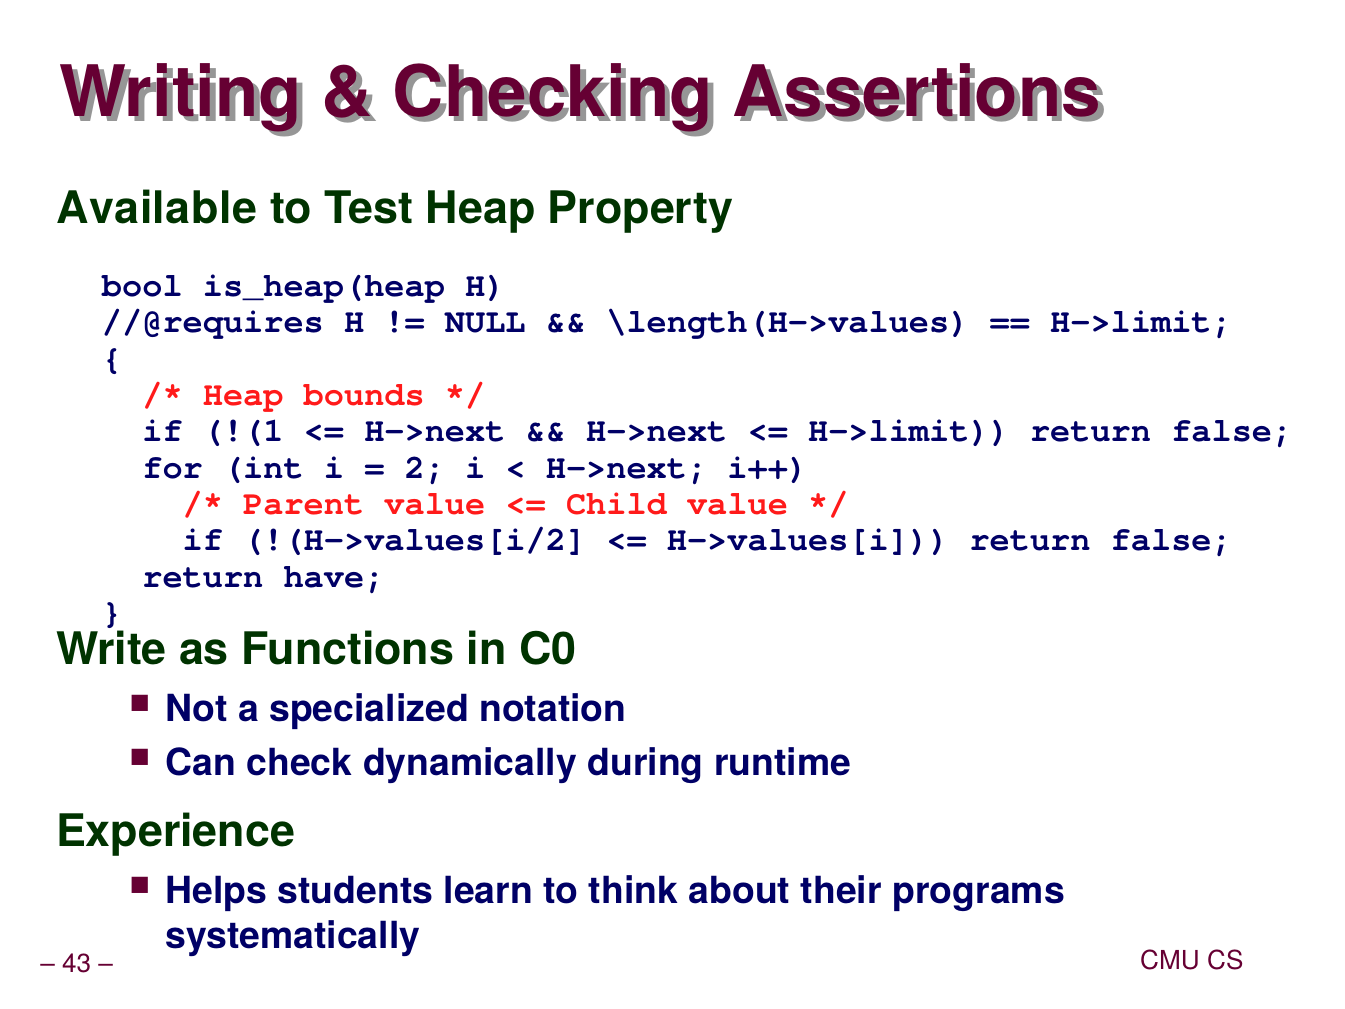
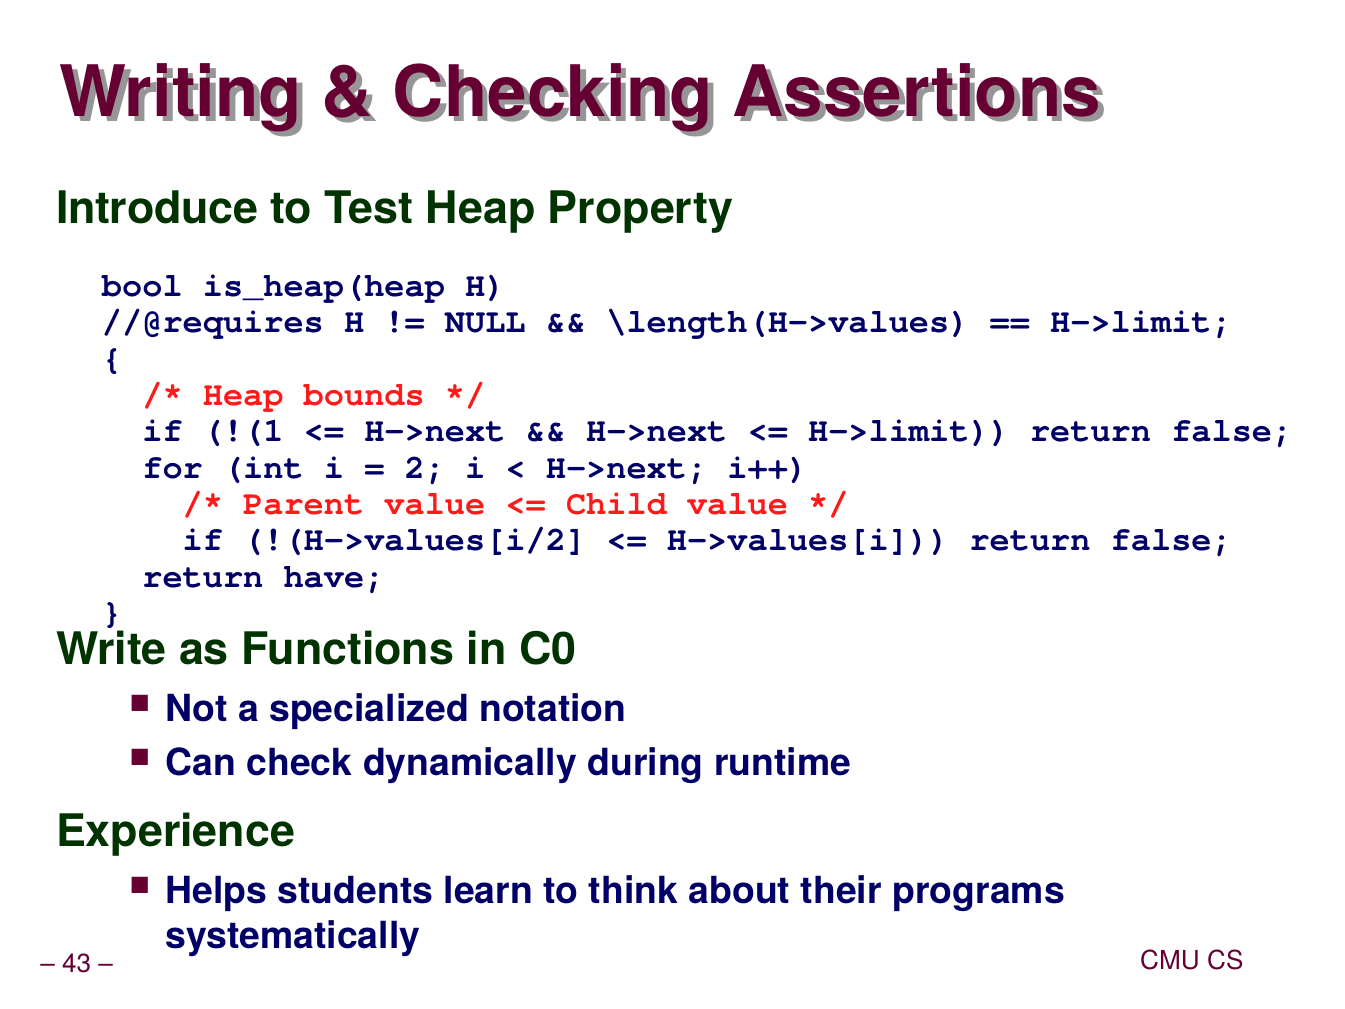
Available: Available -> Introduce (157, 209)
